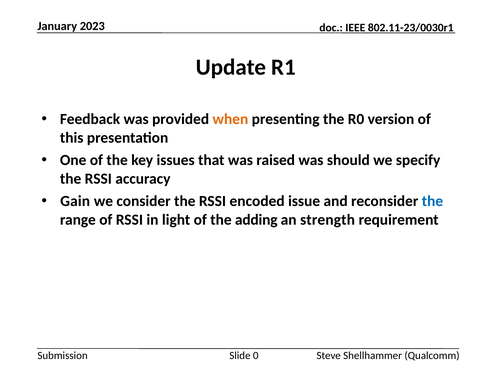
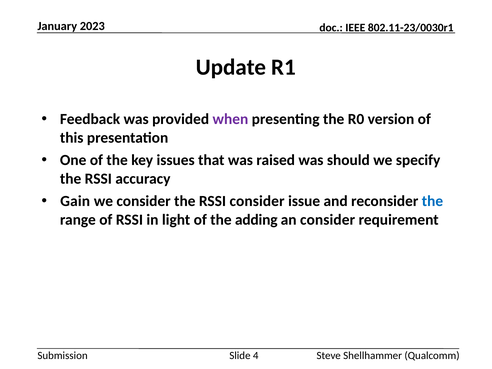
when colour: orange -> purple (230, 119)
RSSI encoded: encoded -> consider (257, 201)
an strength: strength -> consider (328, 220)
0: 0 -> 4 (256, 356)
